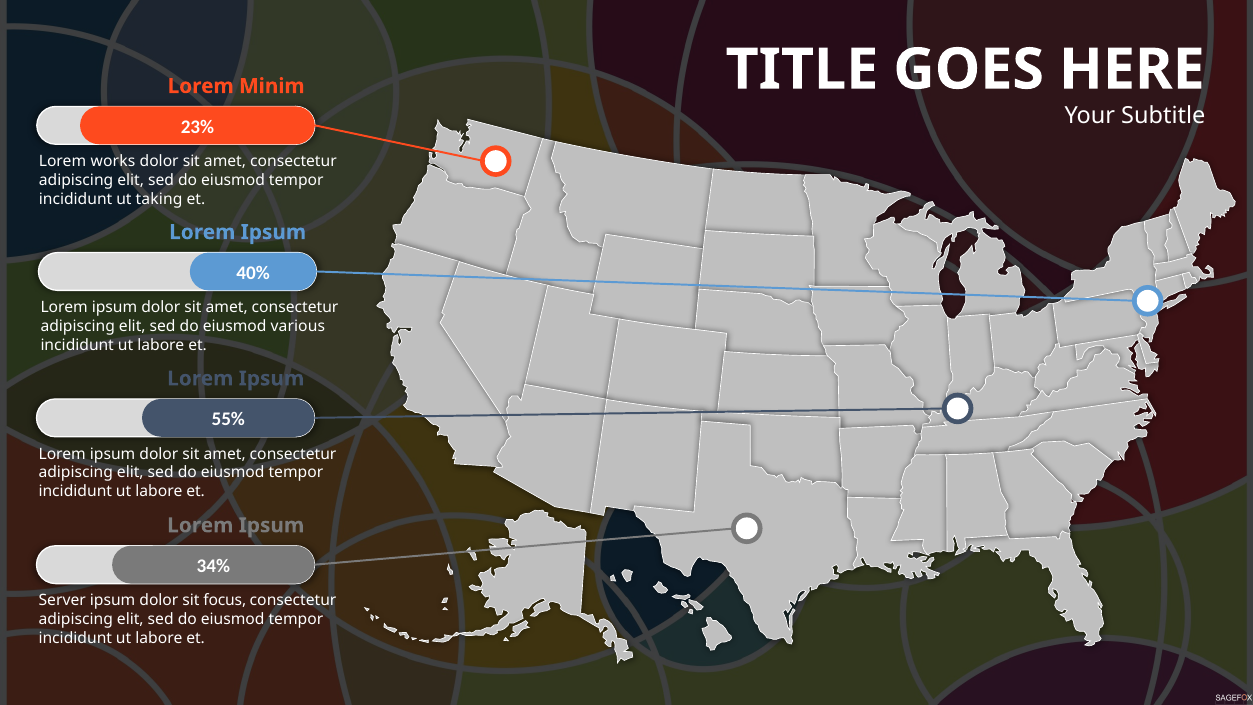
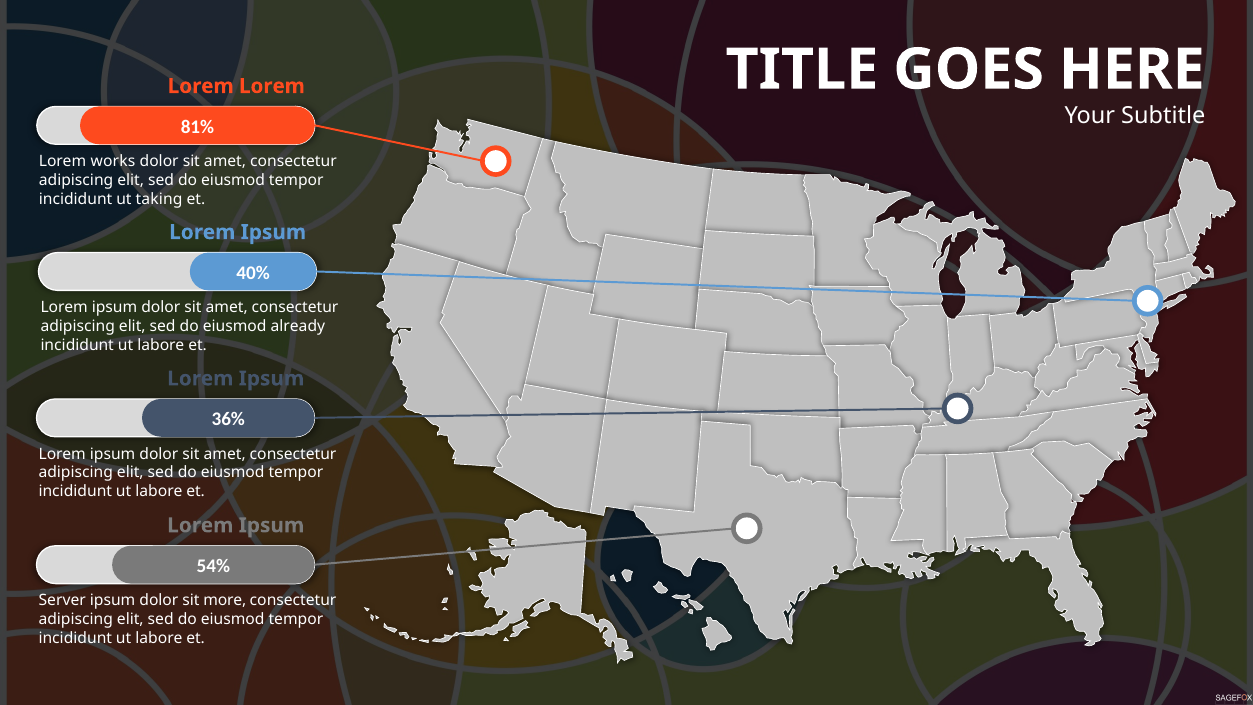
Minim: Minim -> Lorem (272, 86)
23%: 23% -> 81% (197, 127)
various: various -> already (298, 326)
55%: 55% -> 36% (228, 419)
34%: 34% -> 54% (213, 566)
focus: focus -> more (225, 601)
